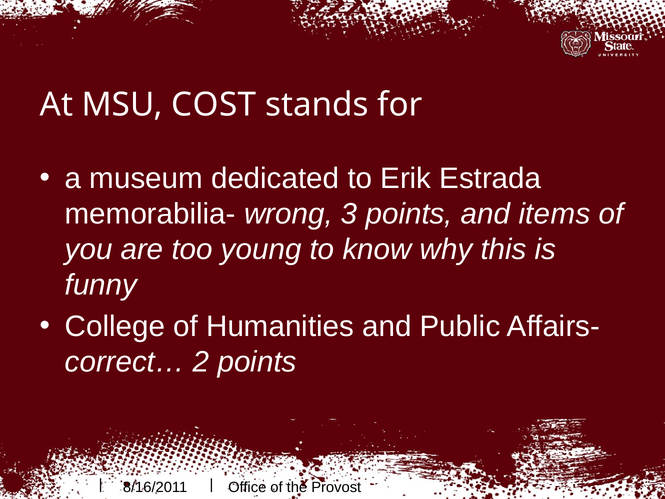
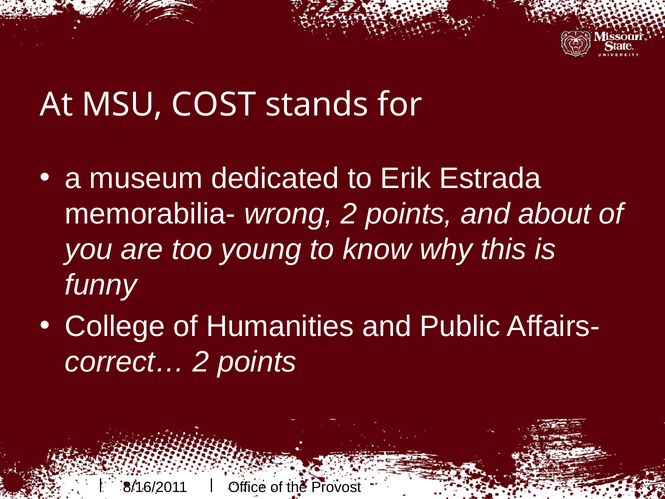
wrong 3: 3 -> 2 (349, 214)
items: items -> about (555, 214)
